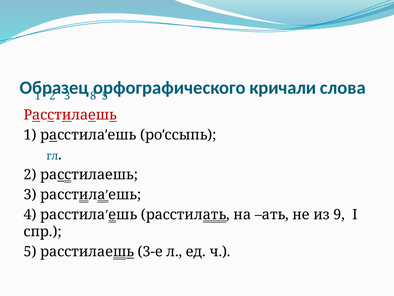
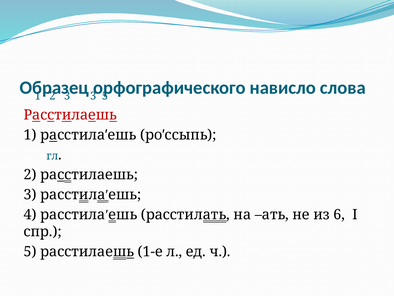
кричали: кричали -> нависло (283, 88)
8: 8 -> 3 (93, 96)
9: 9 -> 6 (339, 214)
3-е: 3-е -> 1-е (150, 251)
